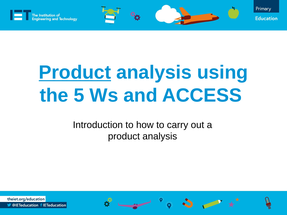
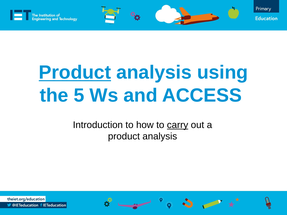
carry underline: none -> present (178, 125)
